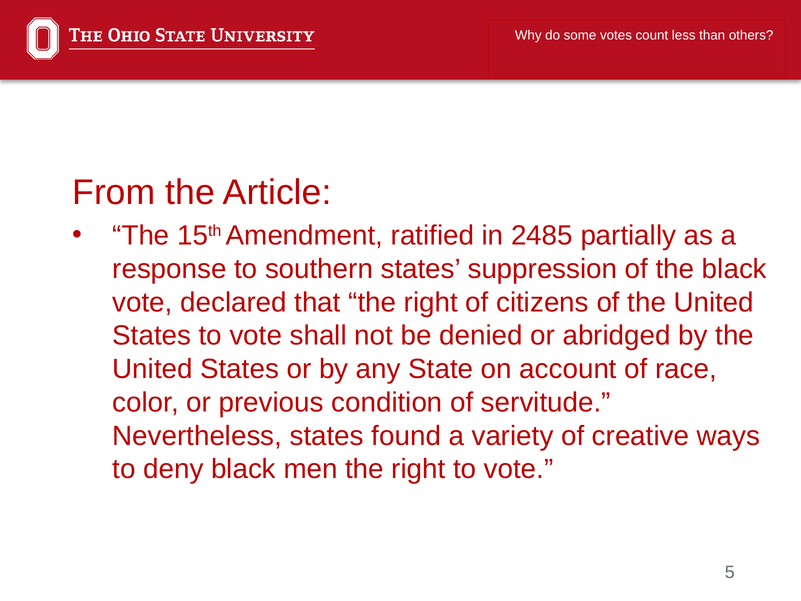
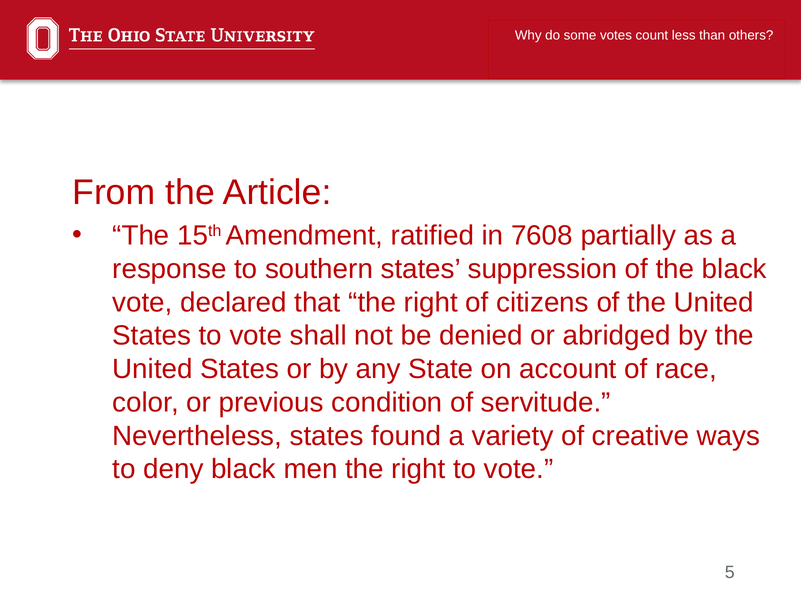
2485: 2485 -> 7608 (542, 236)
